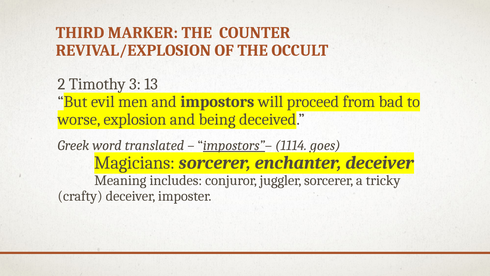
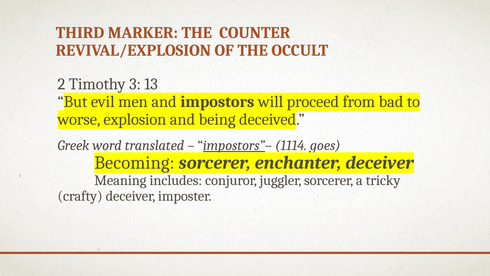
Magicians: Magicians -> Becoming (135, 163)
